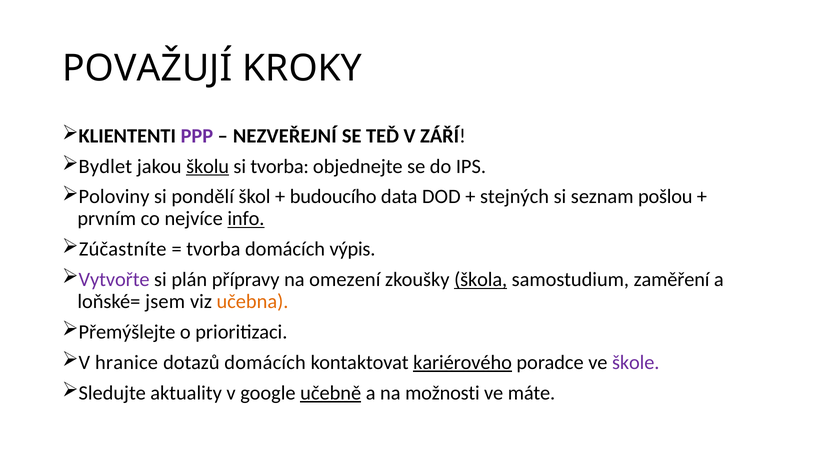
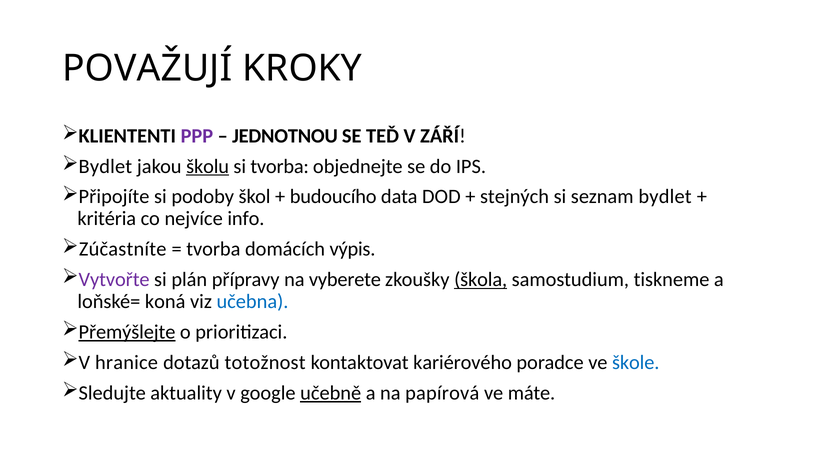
NEZVEŘEJNÍ: NEZVEŘEJNÍ -> JEDNOTNOU (285, 136)
Poloviny: Poloviny -> Připojíte (114, 197)
pondělí: pondělí -> podoby (203, 197)
seznam pošlou: pošlou -> bydlet (665, 197)
prvním: prvním -> kritéria (107, 219)
info underline: present -> none (246, 219)
omezení: omezení -> vyberete (345, 280)
zaměření: zaměření -> tiskneme (672, 280)
jsem: jsem -> koná (165, 302)
učebna colour: orange -> blue (253, 302)
Přemýšlejte underline: none -> present (127, 332)
dotazů domácích: domácích -> totožnost (265, 363)
kariérového underline: present -> none (463, 363)
škole colour: purple -> blue (636, 363)
možnosti: možnosti -> papírová (442, 393)
